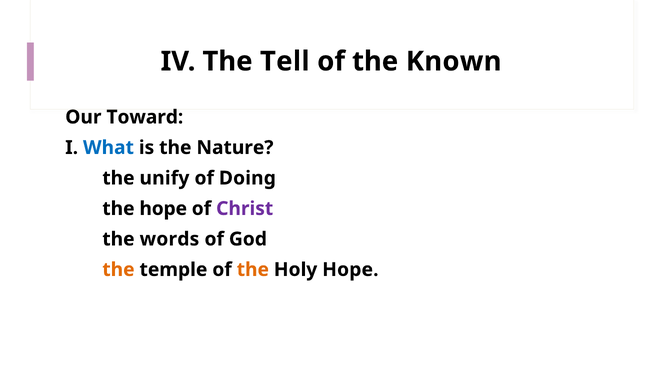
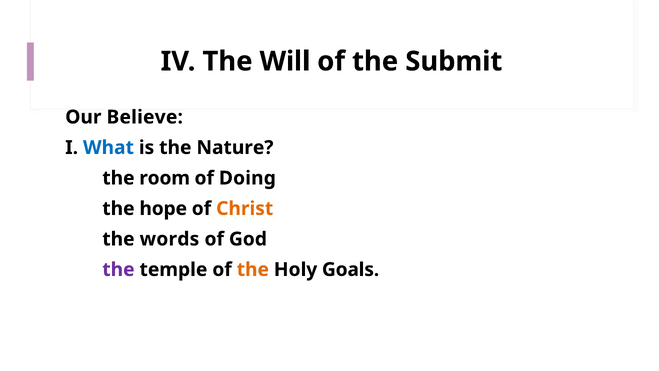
Tell: Tell -> Will (285, 61)
Known: Known -> Submit (454, 61)
Toward: Toward -> Believe (145, 117)
unify: unify -> room (165, 178)
Christ colour: purple -> orange (245, 208)
the colour: orange -> purple (118, 269)
Holy Hope: Hope -> Goals (351, 269)
